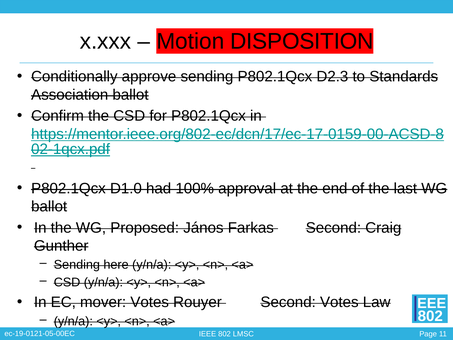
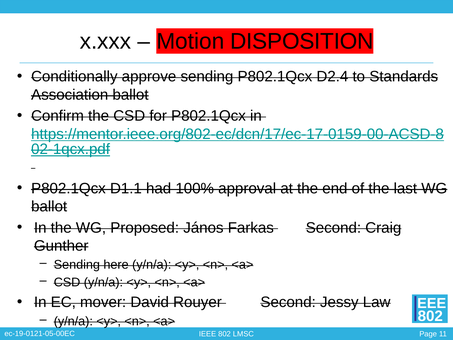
D2.3: D2.3 -> D2.4 (332, 77)
D1.0: D1.0 -> D1.1 (126, 188)
mover Votes: Votes -> David (150, 302)
Second Votes: Votes -> Jessy (339, 302)
